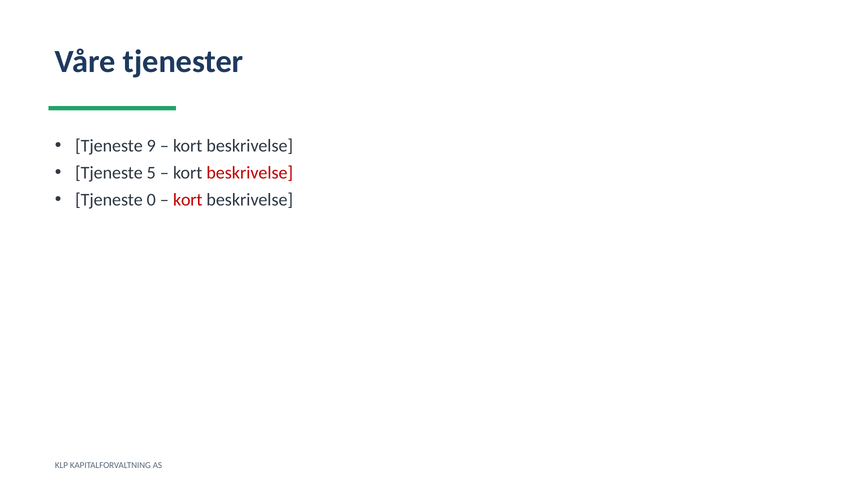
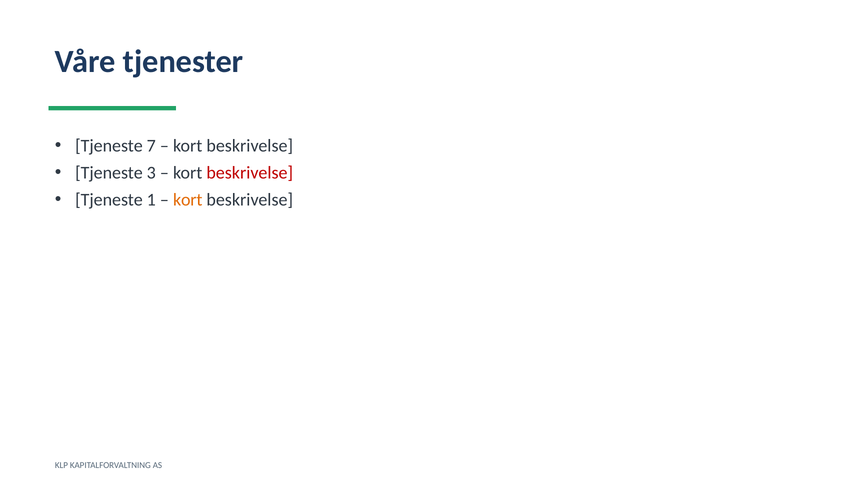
9: 9 -> 7 (151, 146)
5: 5 -> 3 (151, 173)
0: 0 -> 1 (151, 200)
kort colour: red -> orange (188, 200)
